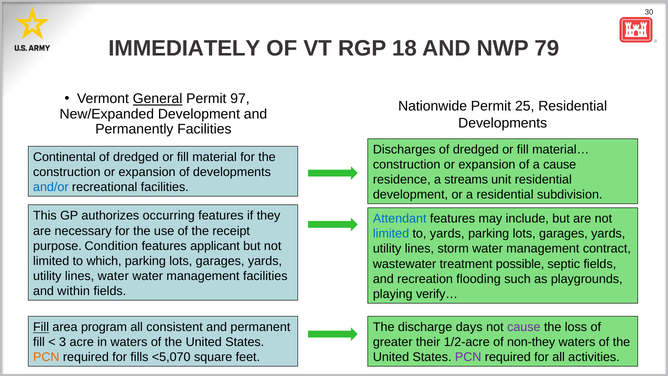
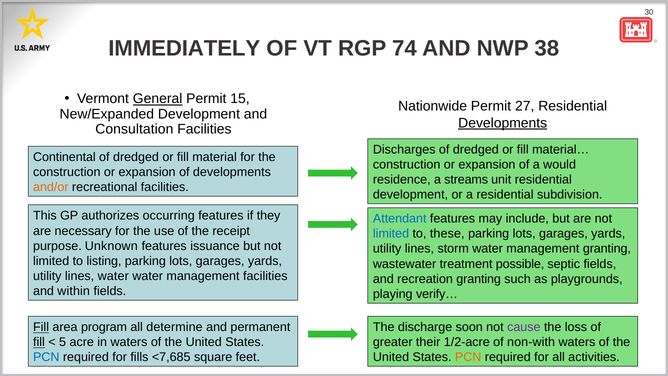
18: 18 -> 74 (404, 48)
79: 79 -> 38 (547, 48)
97: 97 -> 15 (240, 99)
25: 25 -> 27 (525, 106)
Developments underline: none -> present (503, 123)
Permanently: Permanently -> Consultation (134, 129)
a cause: cause -> would (560, 164)
and/or colour: blue -> orange (51, 187)
to yards: yards -> these (447, 234)
Condition: Condition -> Unknown (111, 246)
applicant: applicant -> issuance (215, 246)
management contract: contract -> granting (607, 249)
which: which -> listing (104, 261)
recreation flooding: flooding -> granting (479, 279)
consistent: consistent -> determine (175, 327)
days: days -> soon (469, 327)
fill underline: none -> present (39, 342)
3: 3 -> 5 (63, 342)
non-they: non-they -> non-with (531, 342)
PCN colour: orange -> blue (46, 357)
<5,070: <5,070 -> <7,685 (171, 357)
PCN colour: purple -> orange (468, 357)
